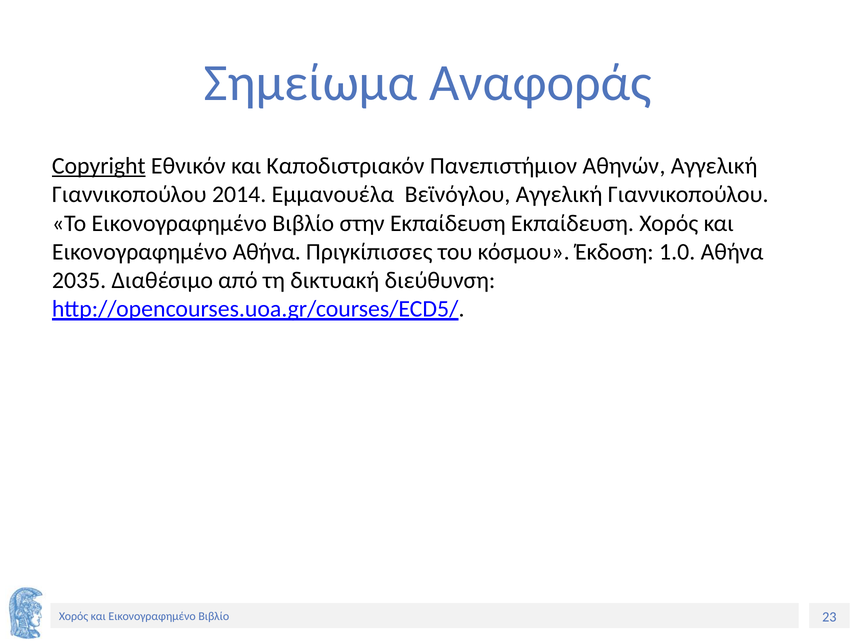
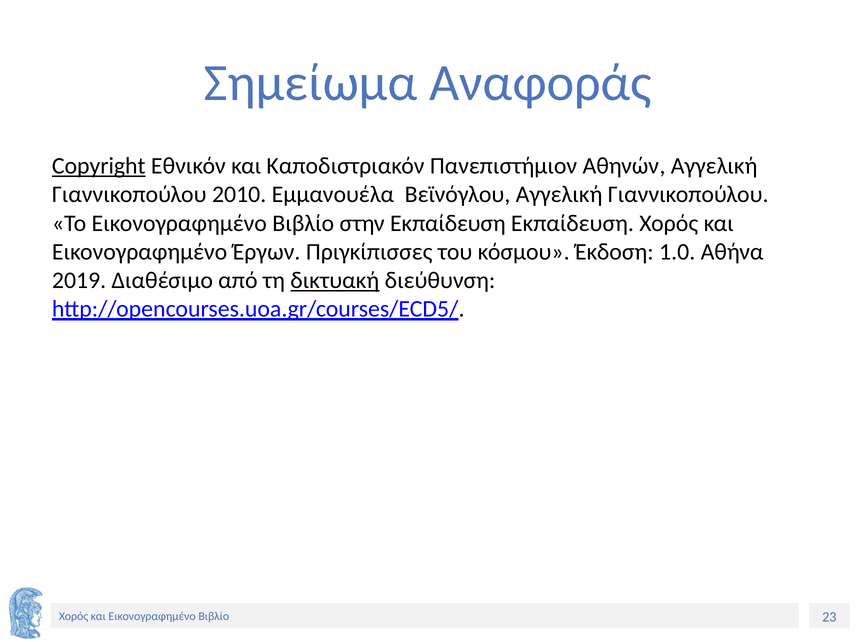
2014: 2014 -> 2010 (239, 195)
Εικονογραφημένο Αθήνα: Αθήνα -> Έργων (267, 252)
2035: 2035 -> 2019 (79, 280)
δικτυακή underline: none -> present (335, 280)
